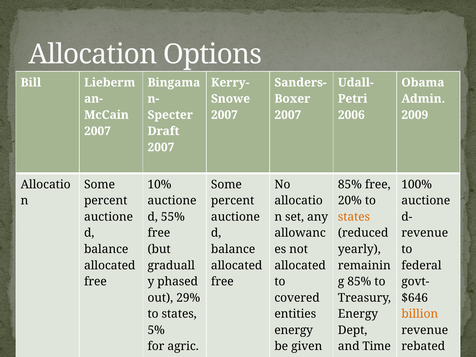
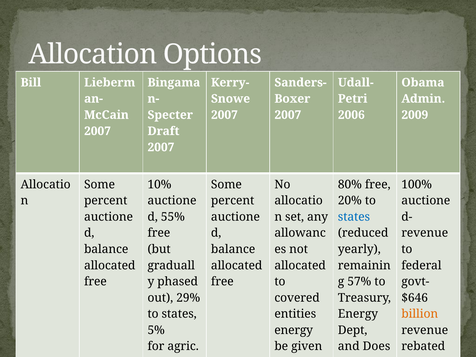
85%: 85% -> 80% (350, 184)
states colour: orange -> blue (354, 217)
85%: 85% -> 57% (359, 282)
Time: Time -> Does (377, 346)
